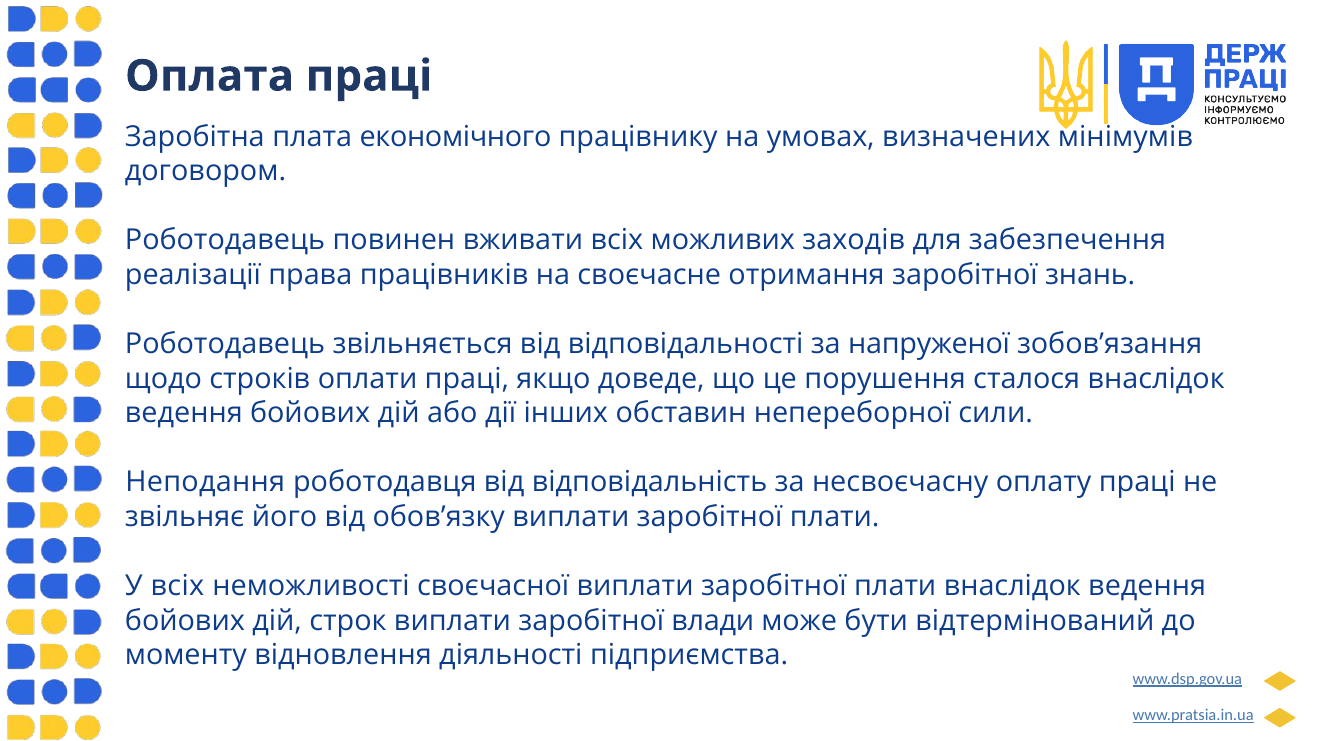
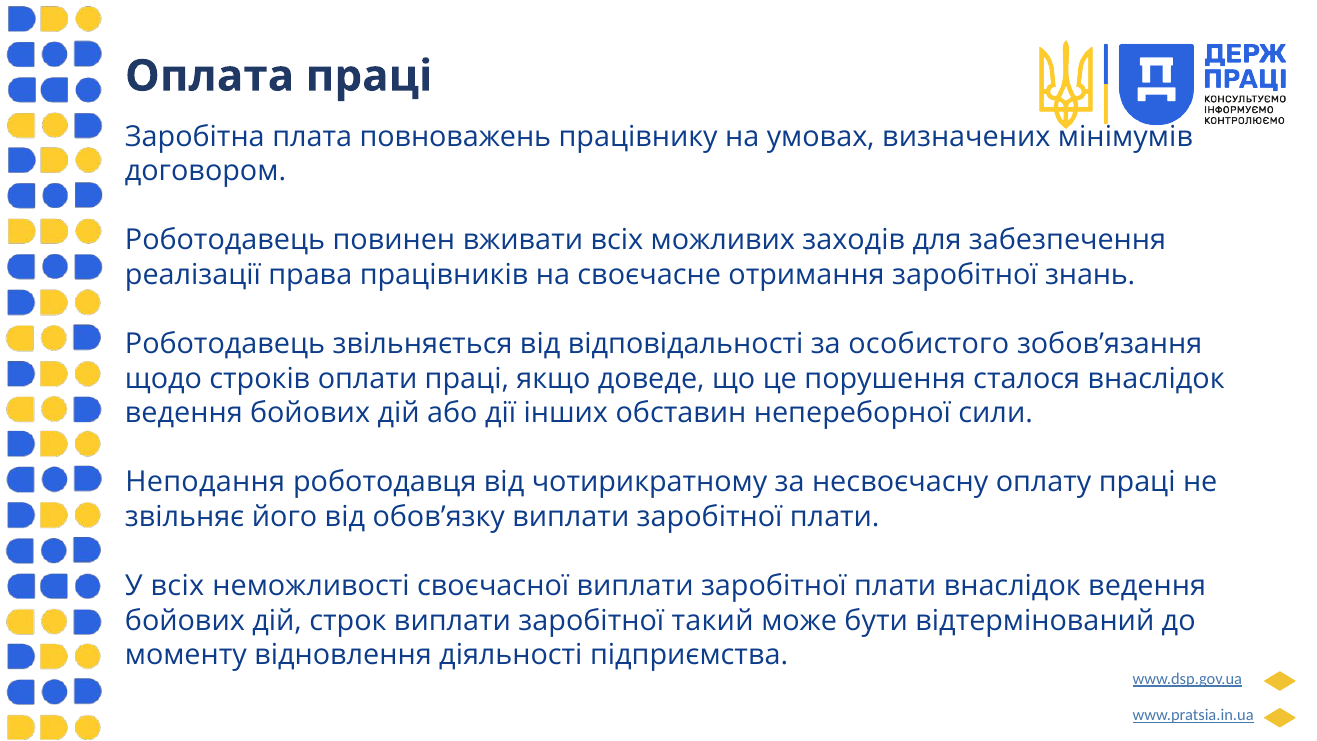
економічного: економічного -> повноважень (455, 137)
напруженої: напруженої -> особистого (929, 344)
відповідальність: відповідальність -> чотирикратному (650, 482)
влади: влади -> такий (713, 621)
